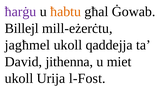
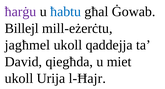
ħabtu colour: orange -> blue (66, 12)
jithenna: jithenna -> qiegħda (69, 62)
l-Fost: l-Fost -> l-Ħajr (87, 78)
